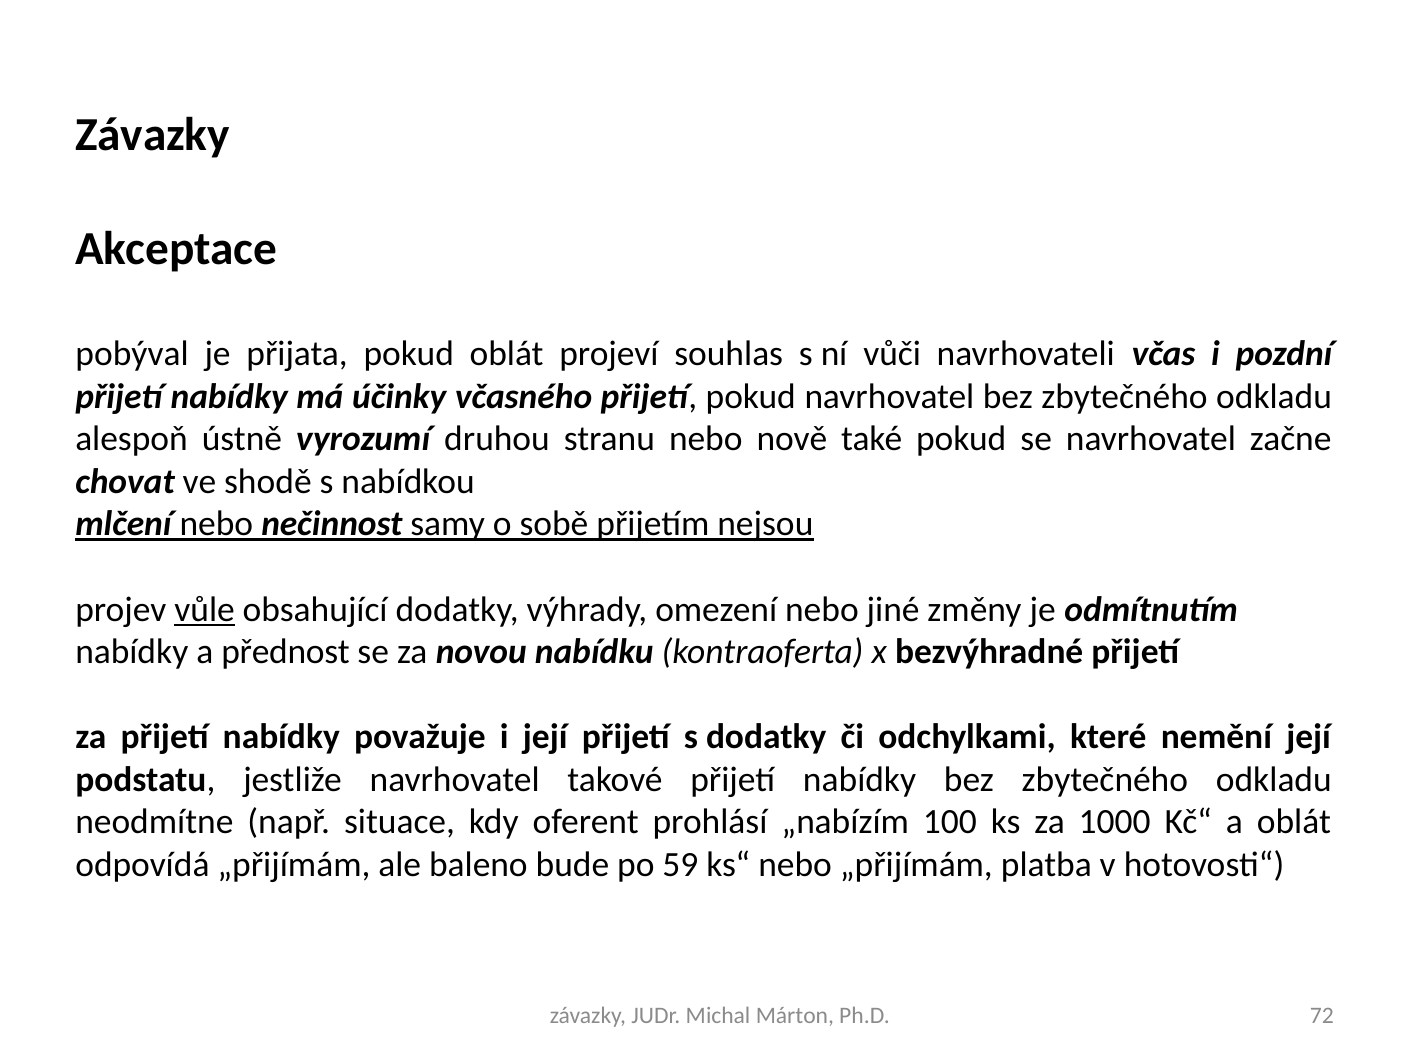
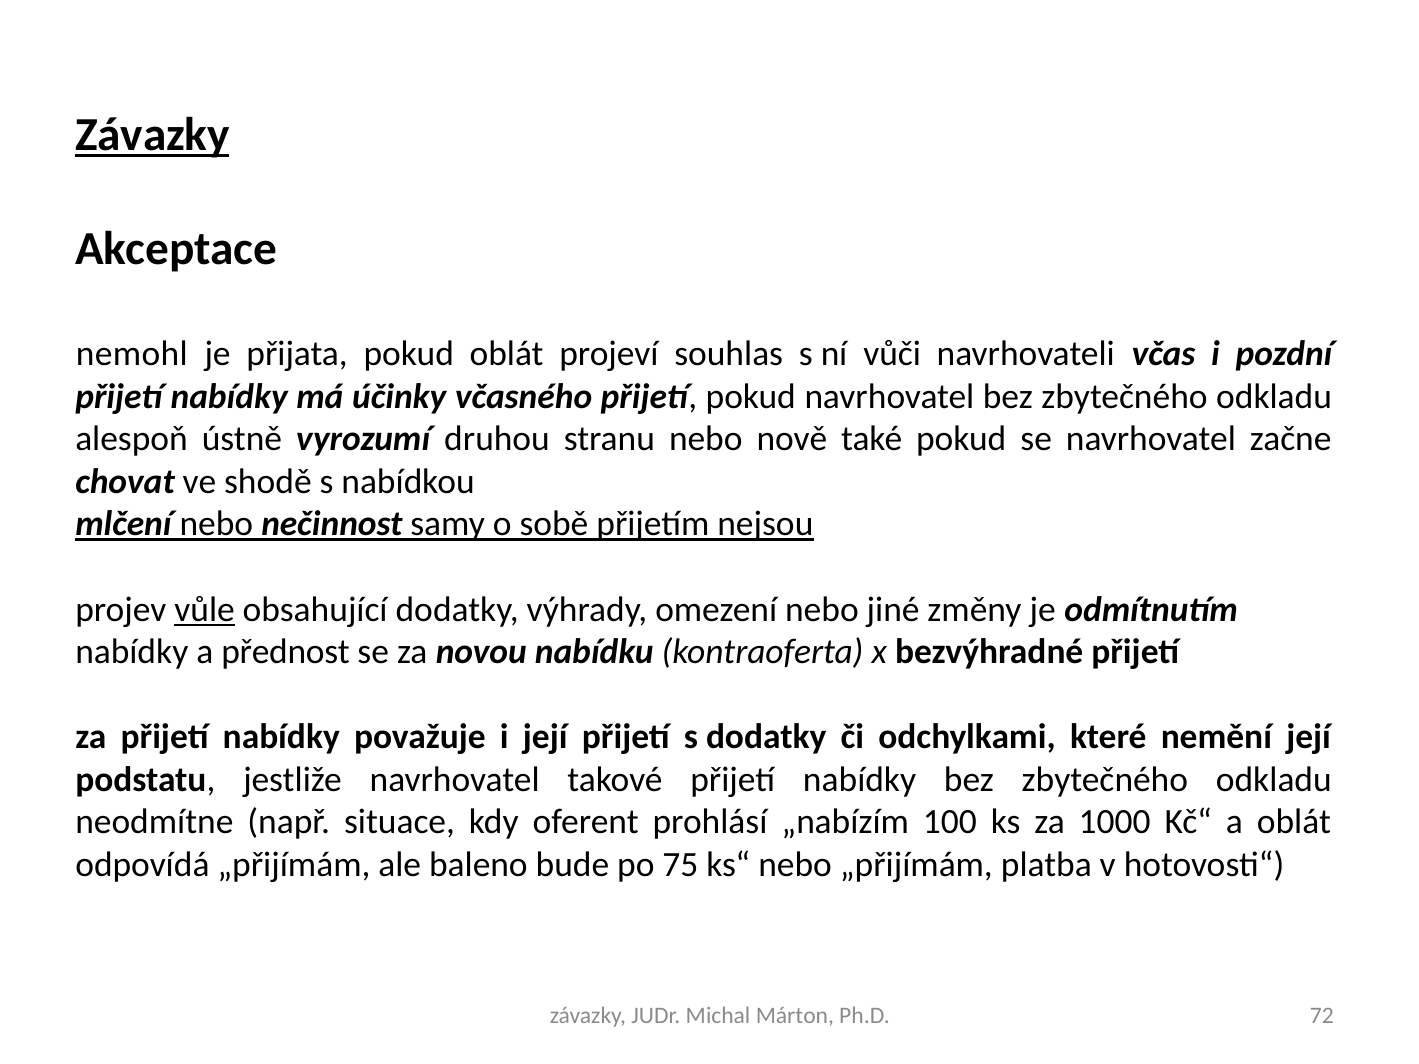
Závazky underline: none -> present (152, 135)
pobýval: pobýval -> nemohl (132, 354)
59: 59 -> 75 (680, 865)
